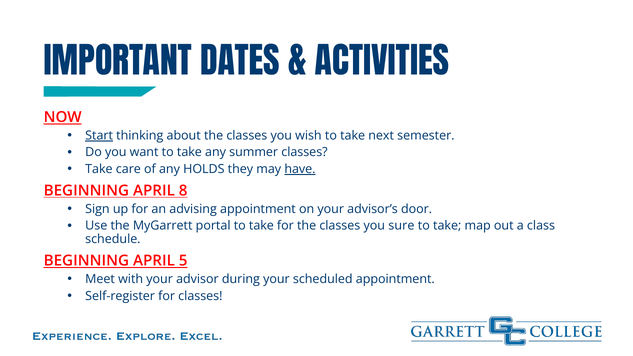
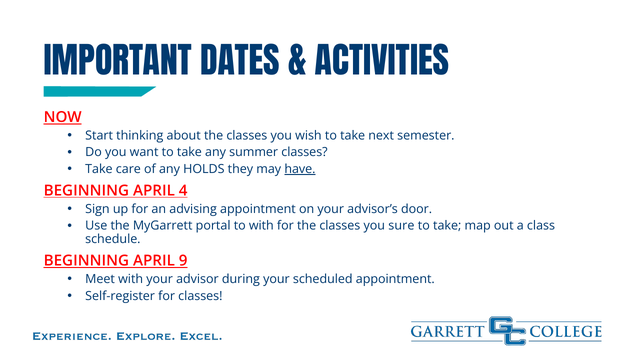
Start underline: present -> none (99, 136)
8: 8 -> 4 (183, 191)
portal to take: take -> with (261, 226)
5: 5 -> 9 (183, 261)
